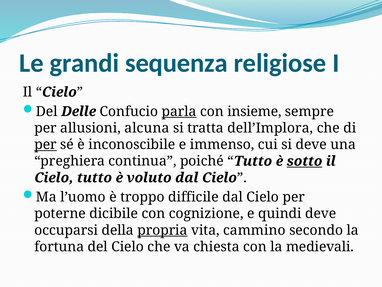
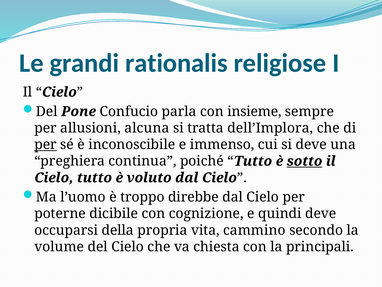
sequenza: sequenza -> rationalis (176, 63)
Delle: Delle -> Pone (79, 111)
parla underline: present -> none (179, 111)
difficile: difficile -> direbbe (193, 197)
propria underline: present -> none (162, 230)
fortuna: fortuna -> volume (59, 246)
medievali: medievali -> principali (320, 246)
